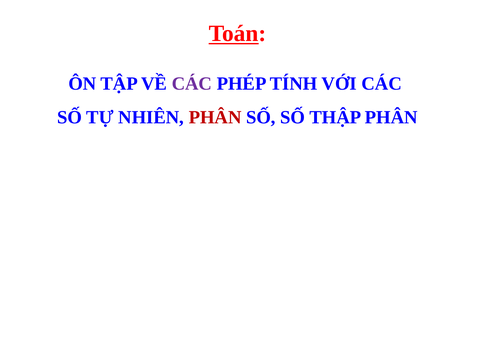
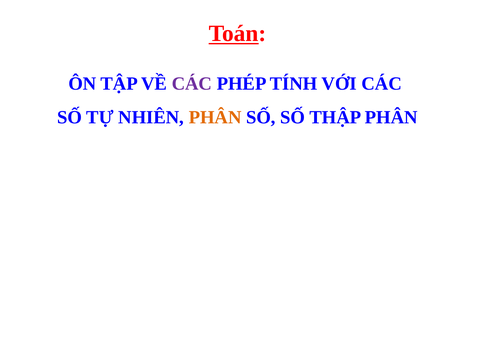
PHÂN colour: red -> orange (215, 117)
